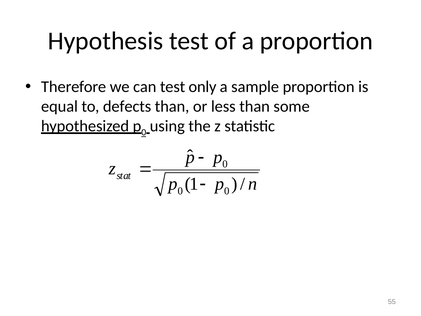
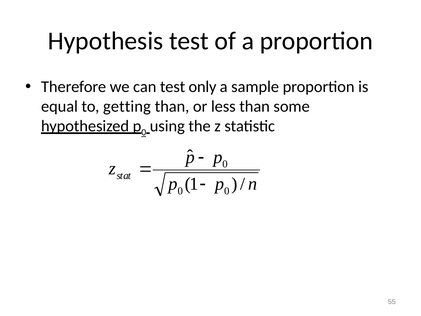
defects: defects -> getting (127, 106)
